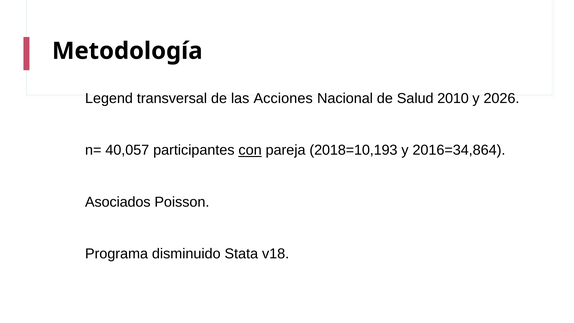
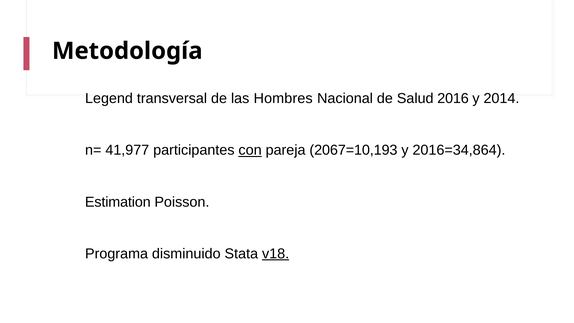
Acciones: Acciones -> Hombres (283, 99)
2010: 2010 -> 2016 (453, 99)
2026: 2026 -> 2014 (501, 99)
40,057: 40,057 -> 41,977 (127, 150)
2018=10,193: 2018=10,193 -> 2067=10,193 (353, 150)
Asociados: Asociados -> Estimation (118, 202)
v18 underline: none -> present (276, 254)
